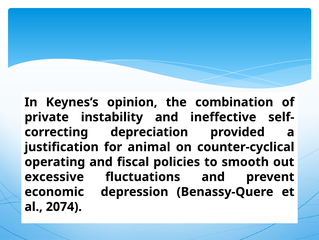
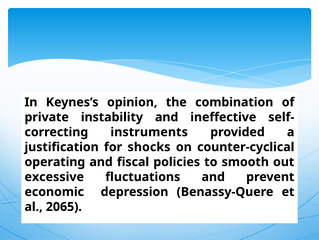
depreciation: depreciation -> instruments (149, 132)
animal: animal -> shocks (149, 147)
2074: 2074 -> 2065 (64, 206)
